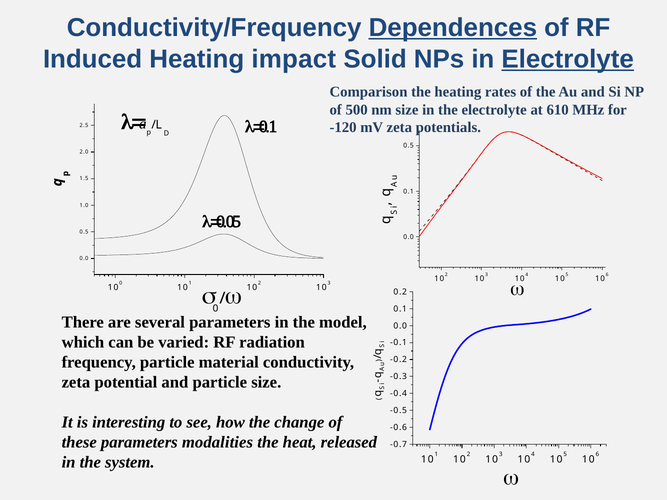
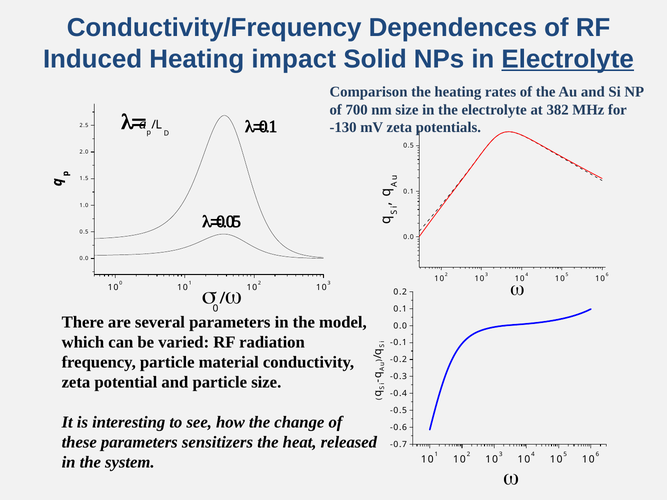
Dependences underline: present -> none (453, 28)
500: 500 -> 700 (357, 110)
610: 610 -> 382 (558, 110)
-120: -120 -> -130 (343, 128)
modalities: modalities -> sensitizers (217, 442)
